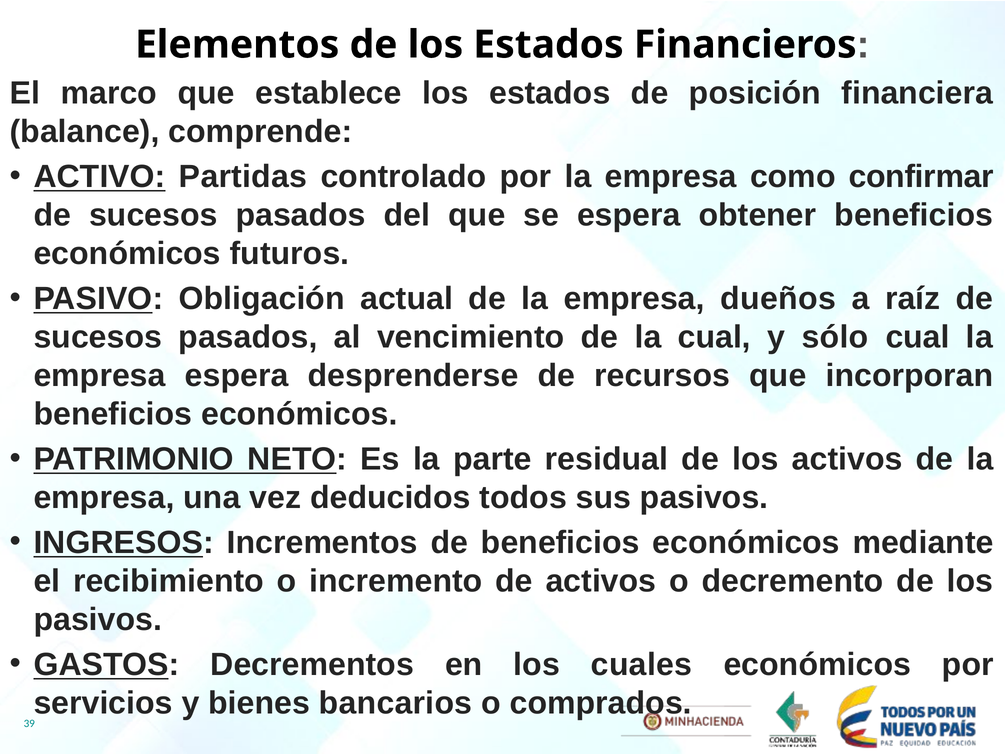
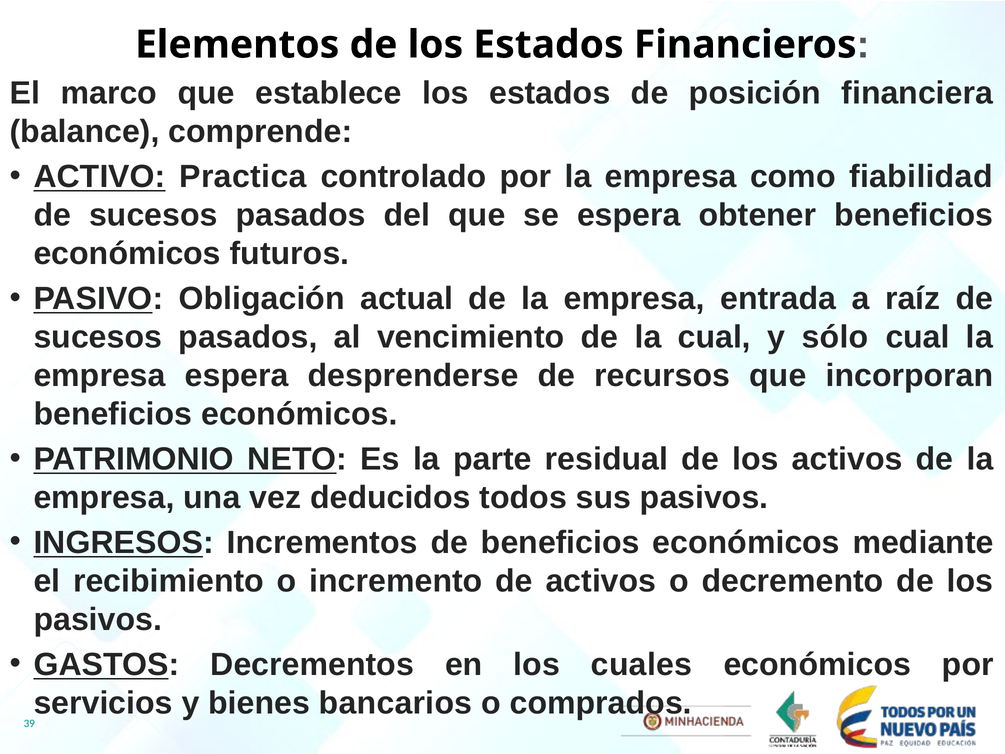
Partidas: Partidas -> Practica (243, 177)
confirmar: confirmar -> fiabilidad (921, 177)
dueños: dueños -> entrada (778, 299)
